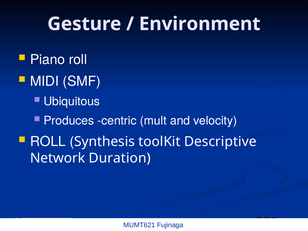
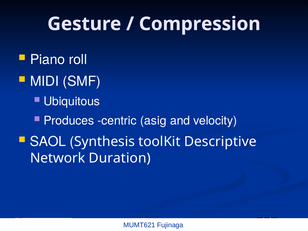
Environment: Environment -> Compression (200, 24)
mult: mult -> asig (153, 121)
ROLL: ROLL -> SAOL (48, 142)
